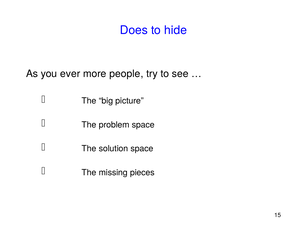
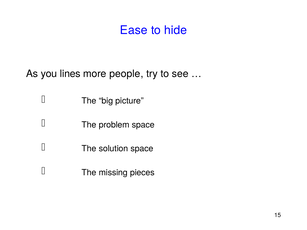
Does: Does -> Ease (134, 30)
ever: ever -> lines (70, 74)
